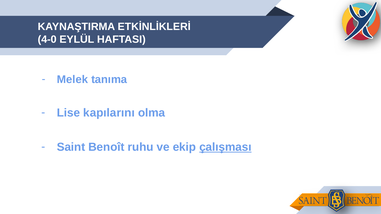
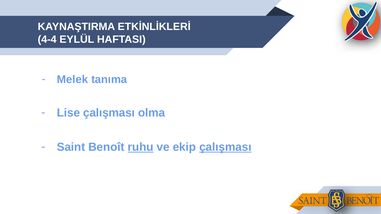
4-0: 4-0 -> 4-4 (47, 39)
Lise kapılarını: kapılarını -> çalışması (109, 113)
ruhu underline: none -> present (141, 147)
